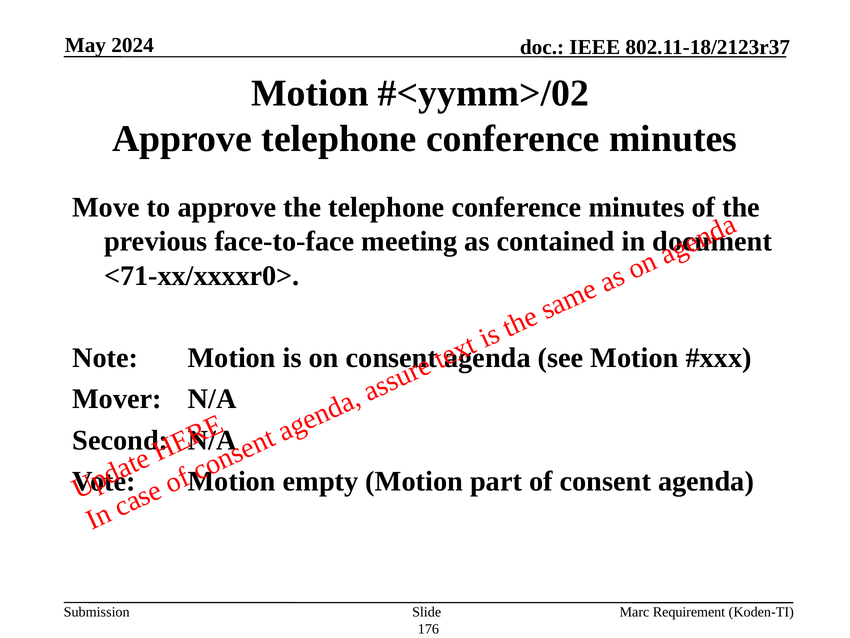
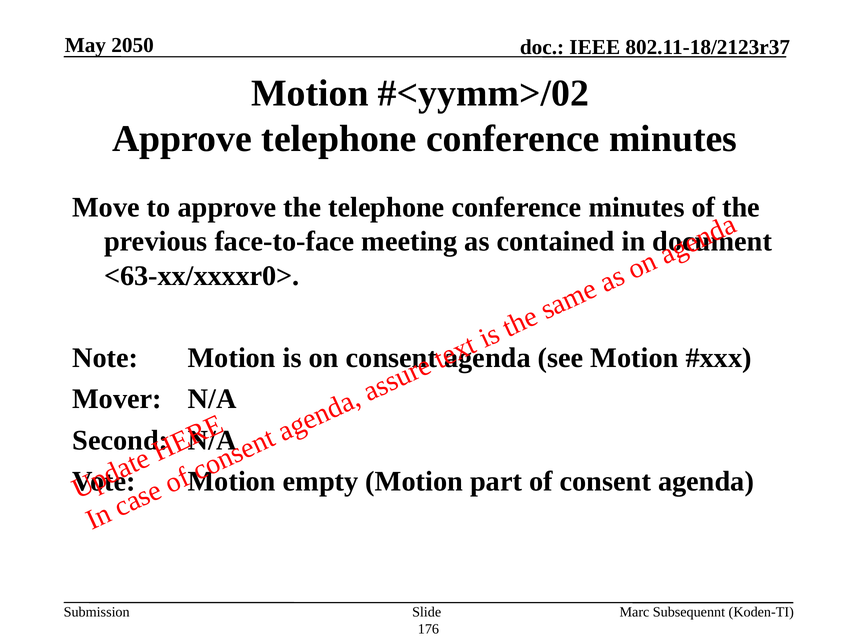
2024: 2024 -> 2050 (133, 45)
<71-xx/xxxxr0>: <71-xx/xxxxr0> -> <63-xx/xxxxr0> (202, 275)
Requirement: Requirement -> Subsequennt (689, 611)
